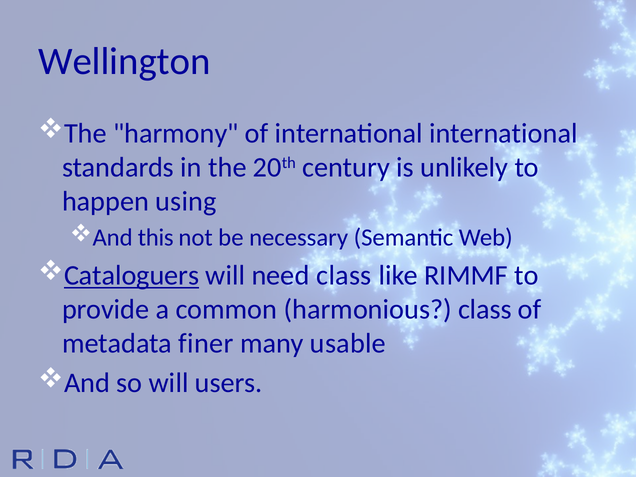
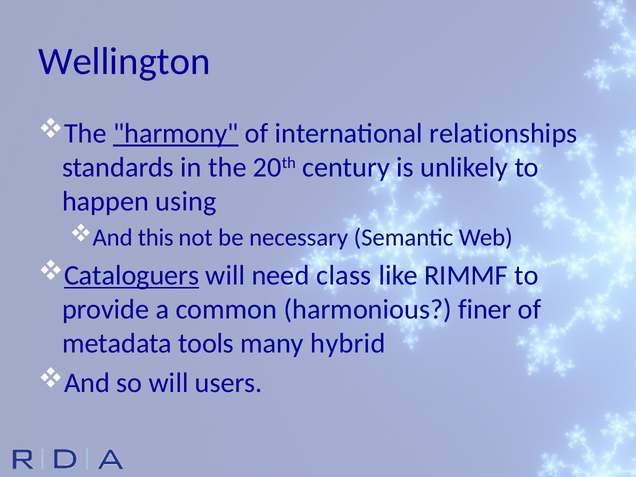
harmony underline: none -> present (176, 133)
international international: international -> relationships (503, 133)
harmonious class: class -> finer (485, 309)
finer: finer -> tools (206, 343)
usable: usable -> hybrid (348, 343)
